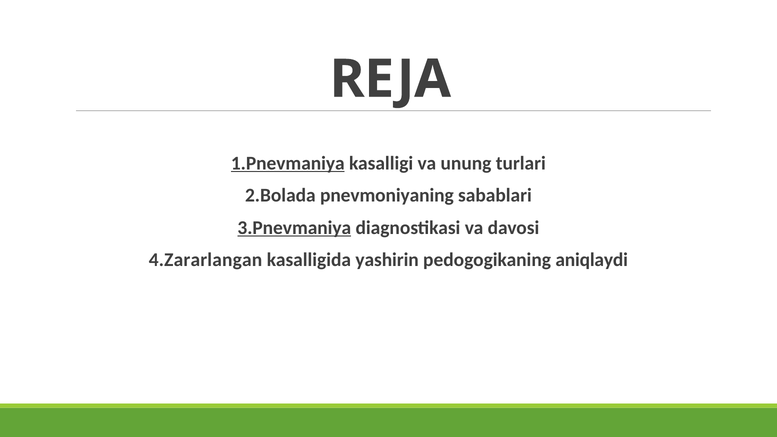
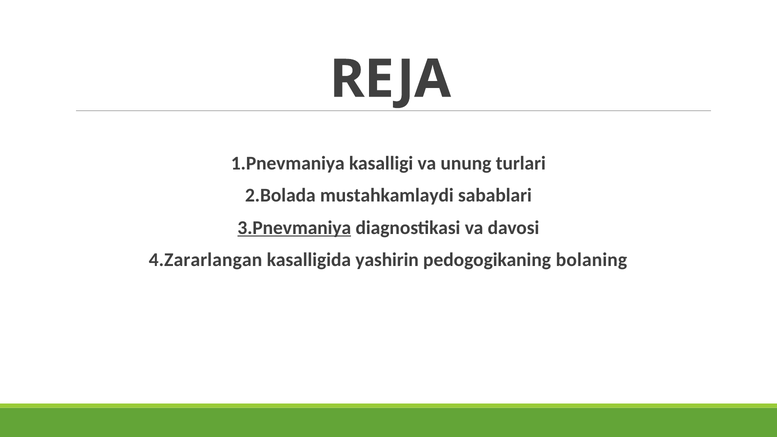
1.Pnevmaniya underline: present -> none (288, 163)
pnevmoniyaning: pnevmoniyaning -> mustahkamlaydi (387, 196)
aniqlaydi: aniqlaydi -> bolaning (591, 260)
